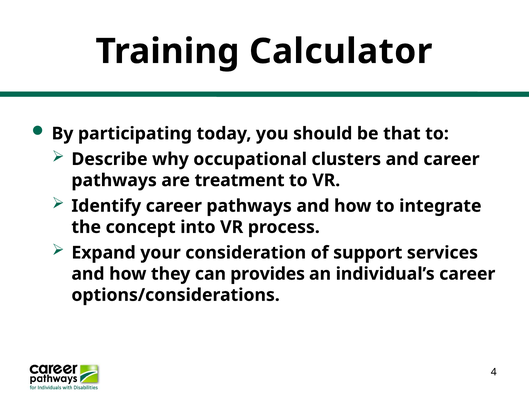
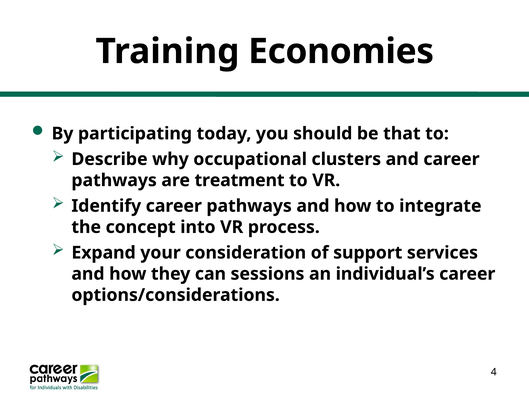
Calculator: Calculator -> Economies (341, 51)
provides: provides -> sessions (267, 274)
